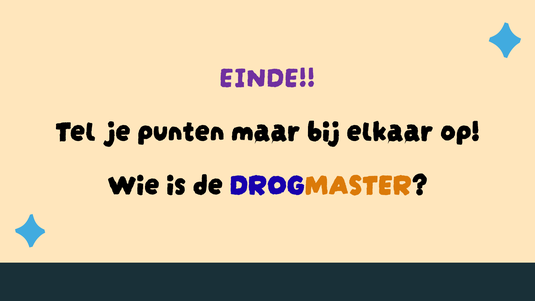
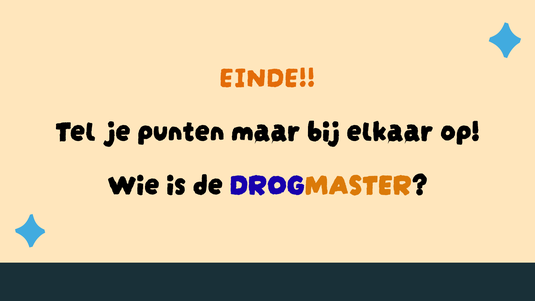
EINDE colour: purple -> orange (267, 77)
